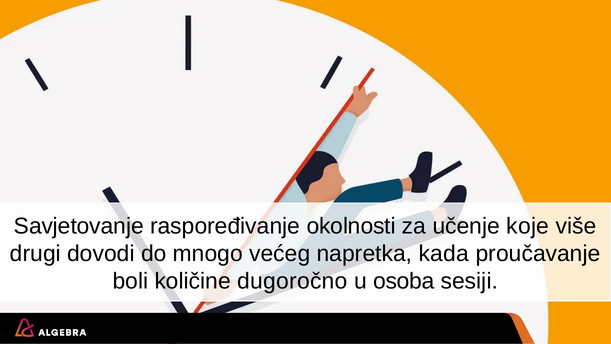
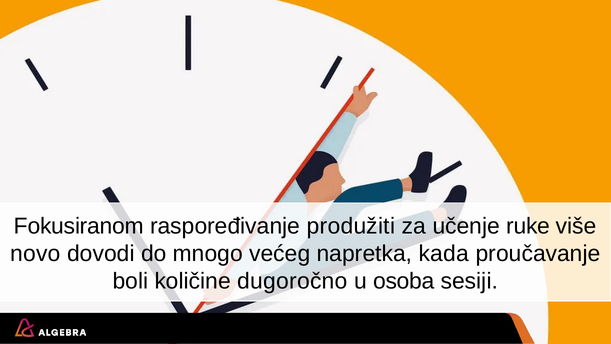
Savjetovanje: Savjetovanje -> Fokusiranom (79, 226)
okolnosti: okolnosti -> produžiti (351, 226)
koje: koje -> ruke (528, 226)
drugi: drugi -> novo (35, 253)
